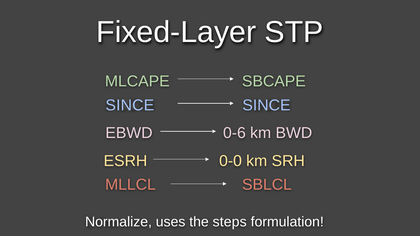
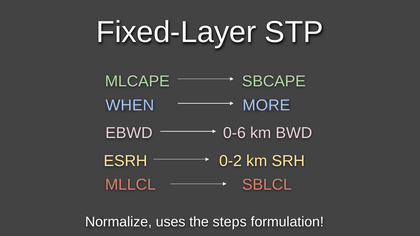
SINCE: SINCE -> WHEN (130, 105)
SINCE: SINCE -> MORE (266, 105)
0-0: 0-0 -> 0-2 (231, 161)
